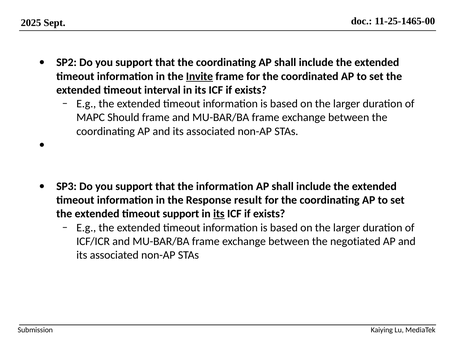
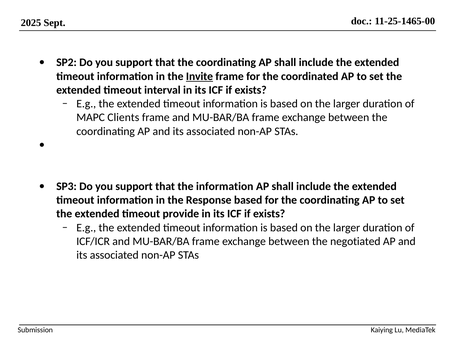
Should: Should -> Clients (123, 118)
Response result: result -> based (248, 200)
timeout support: support -> provide (181, 214)
its underline: present -> none (219, 214)
